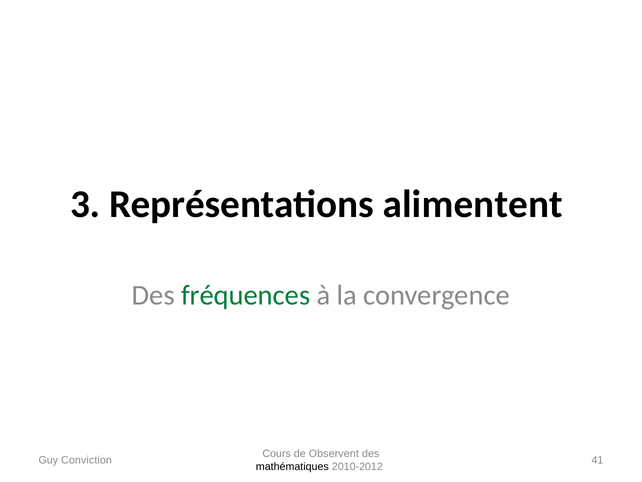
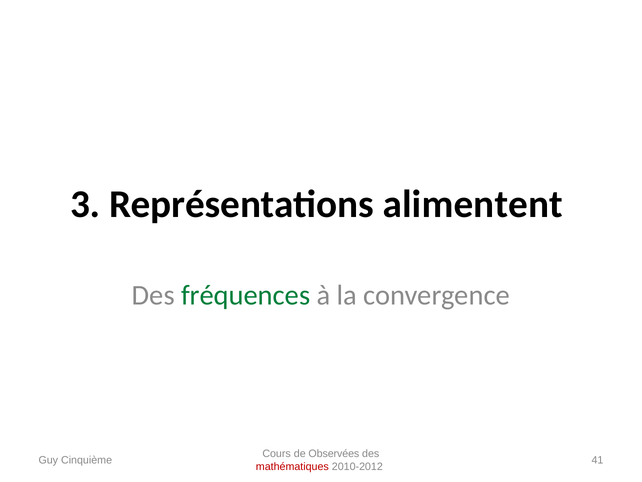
Observent: Observent -> Observées (334, 453)
Conviction: Conviction -> Cinquième (87, 460)
mathématiques colour: black -> red (292, 466)
